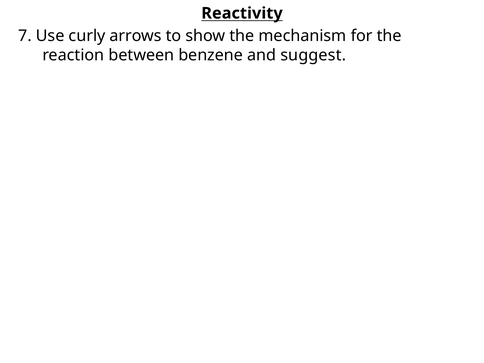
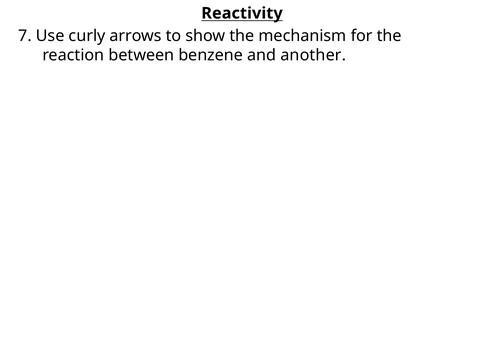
suggest: suggest -> another (313, 55)
